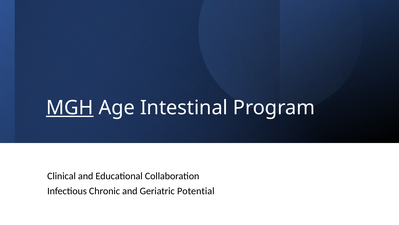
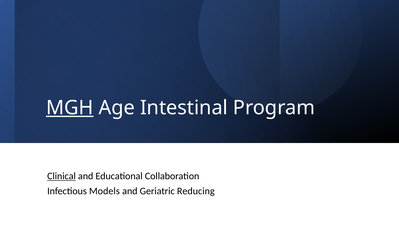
Clinical underline: none -> present (62, 176)
Chronic: Chronic -> Models (104, 191)
Potential: Potential -> Reducing (196, 191)
